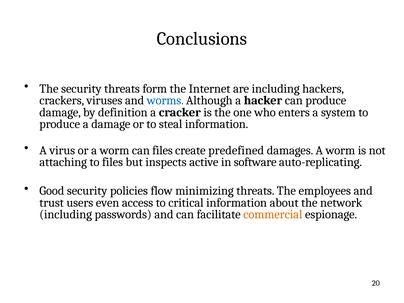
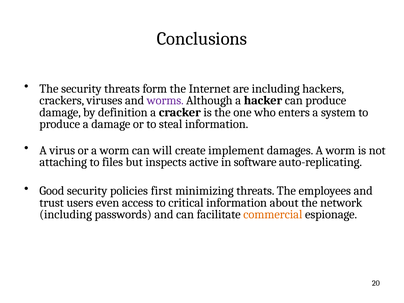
worms colour: blue -> purple (165, 101)
can files: files -> will (162, 150)
predefined: predefined -> implement (236, 150)
flow: flow -> first (162, 191)
